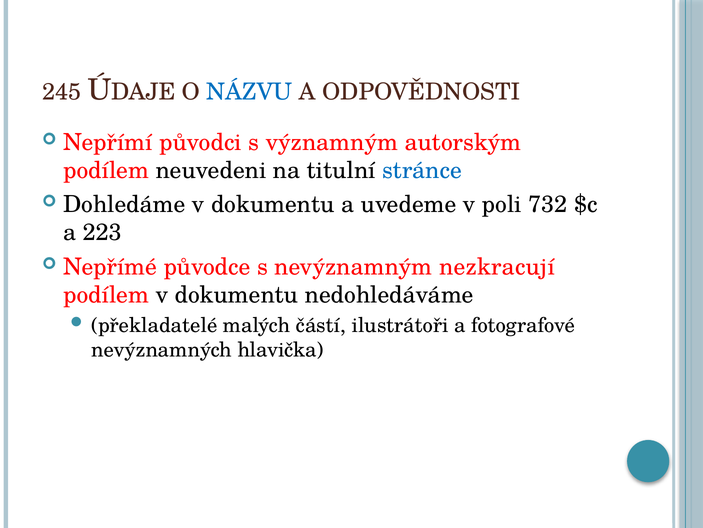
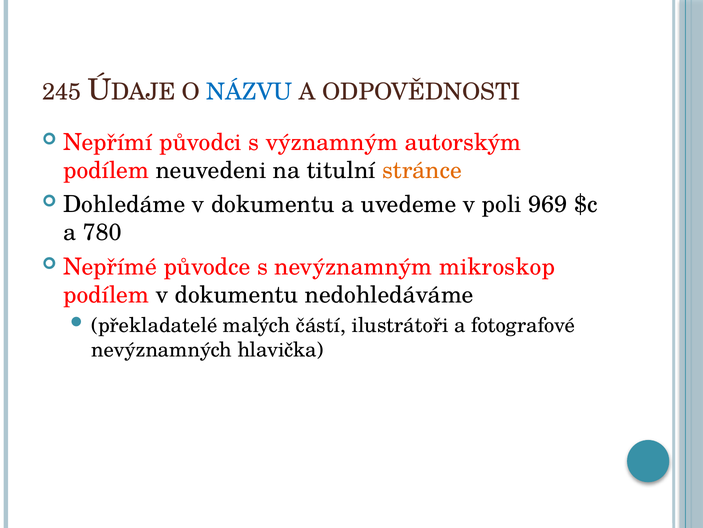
stránce colour: blue -> orange (422, 170)
732: 732 -> 969 (548, 204)
223: 223 -> 780 (102, 232)
nezkracují: nezkracují -> mikroskop (497, 266)
